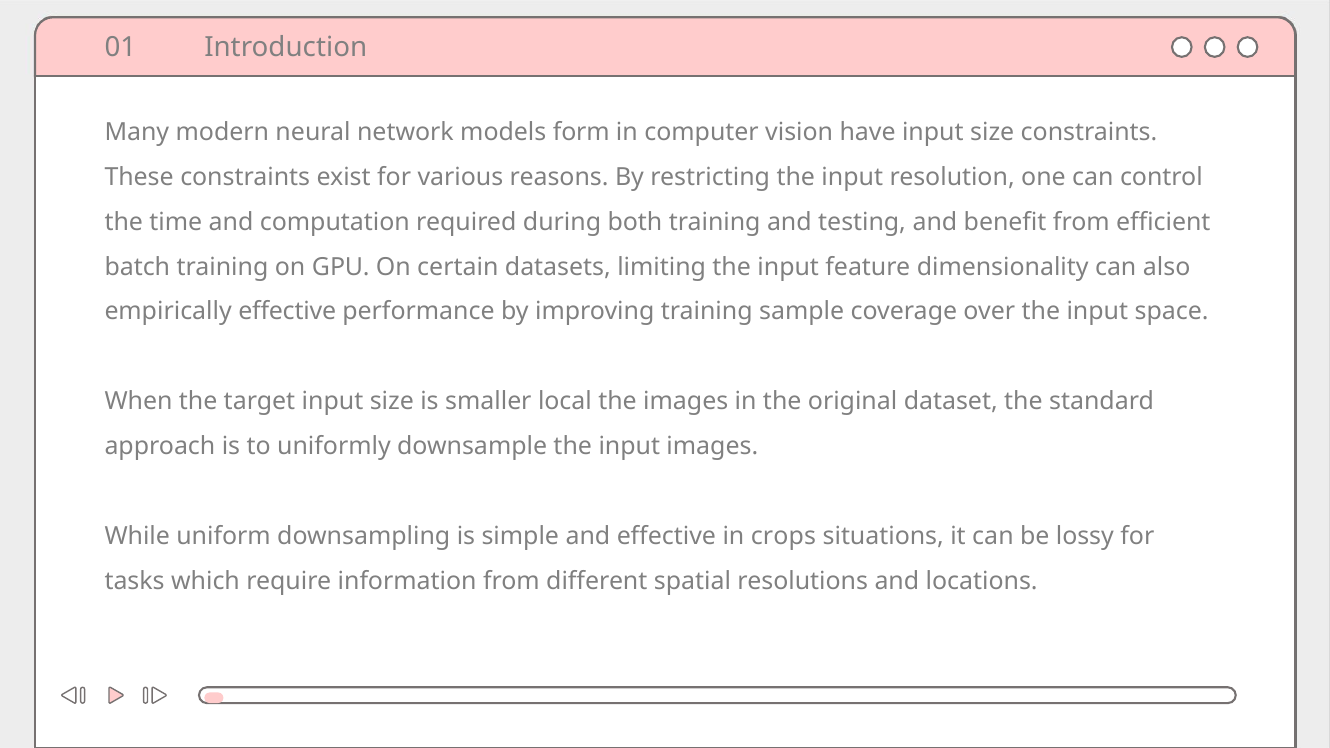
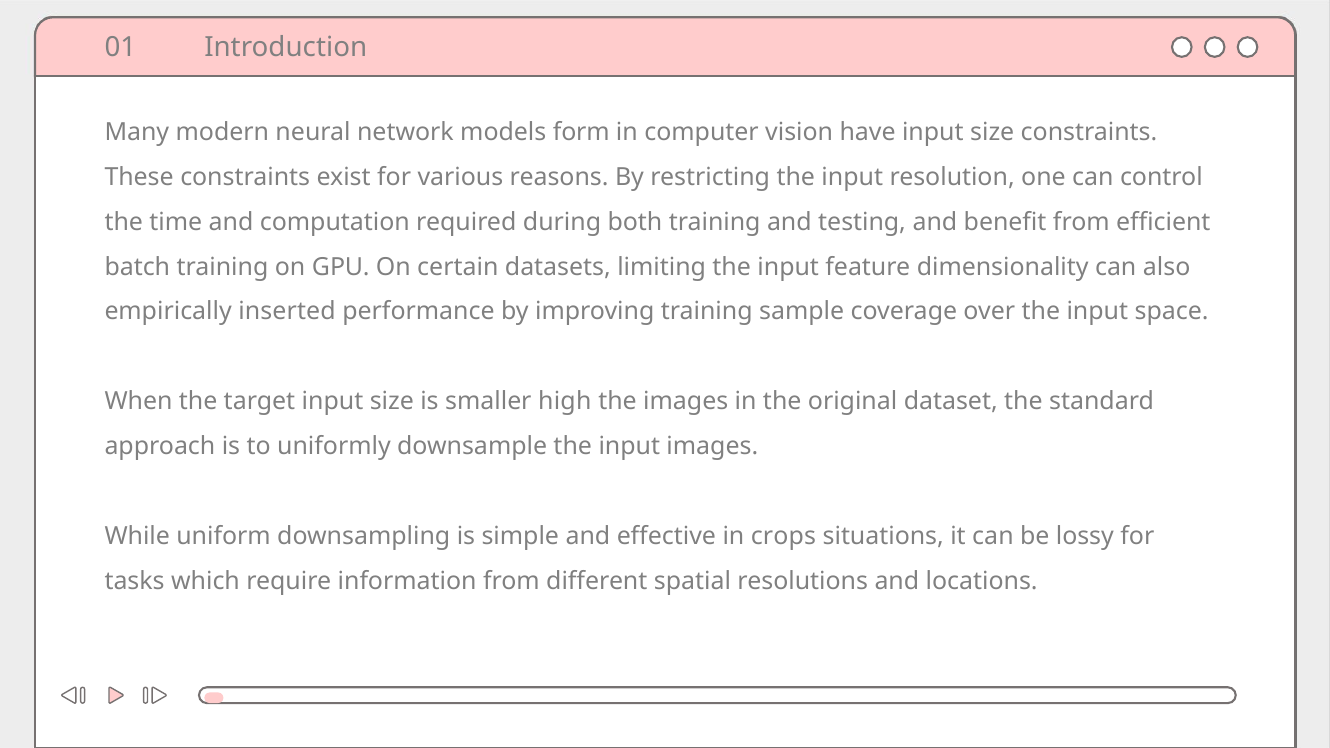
empirically effective: effective -> inserted (287, 312)
local: local -> high (565, 401)
